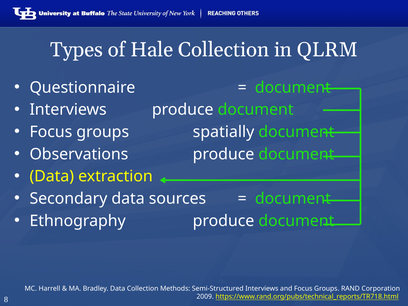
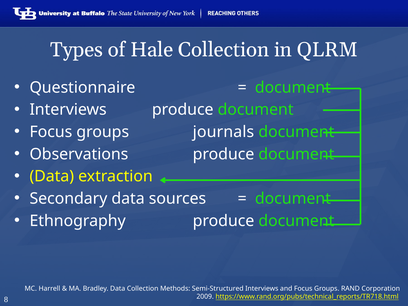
spatially: spatially -> journals (223, 132)
